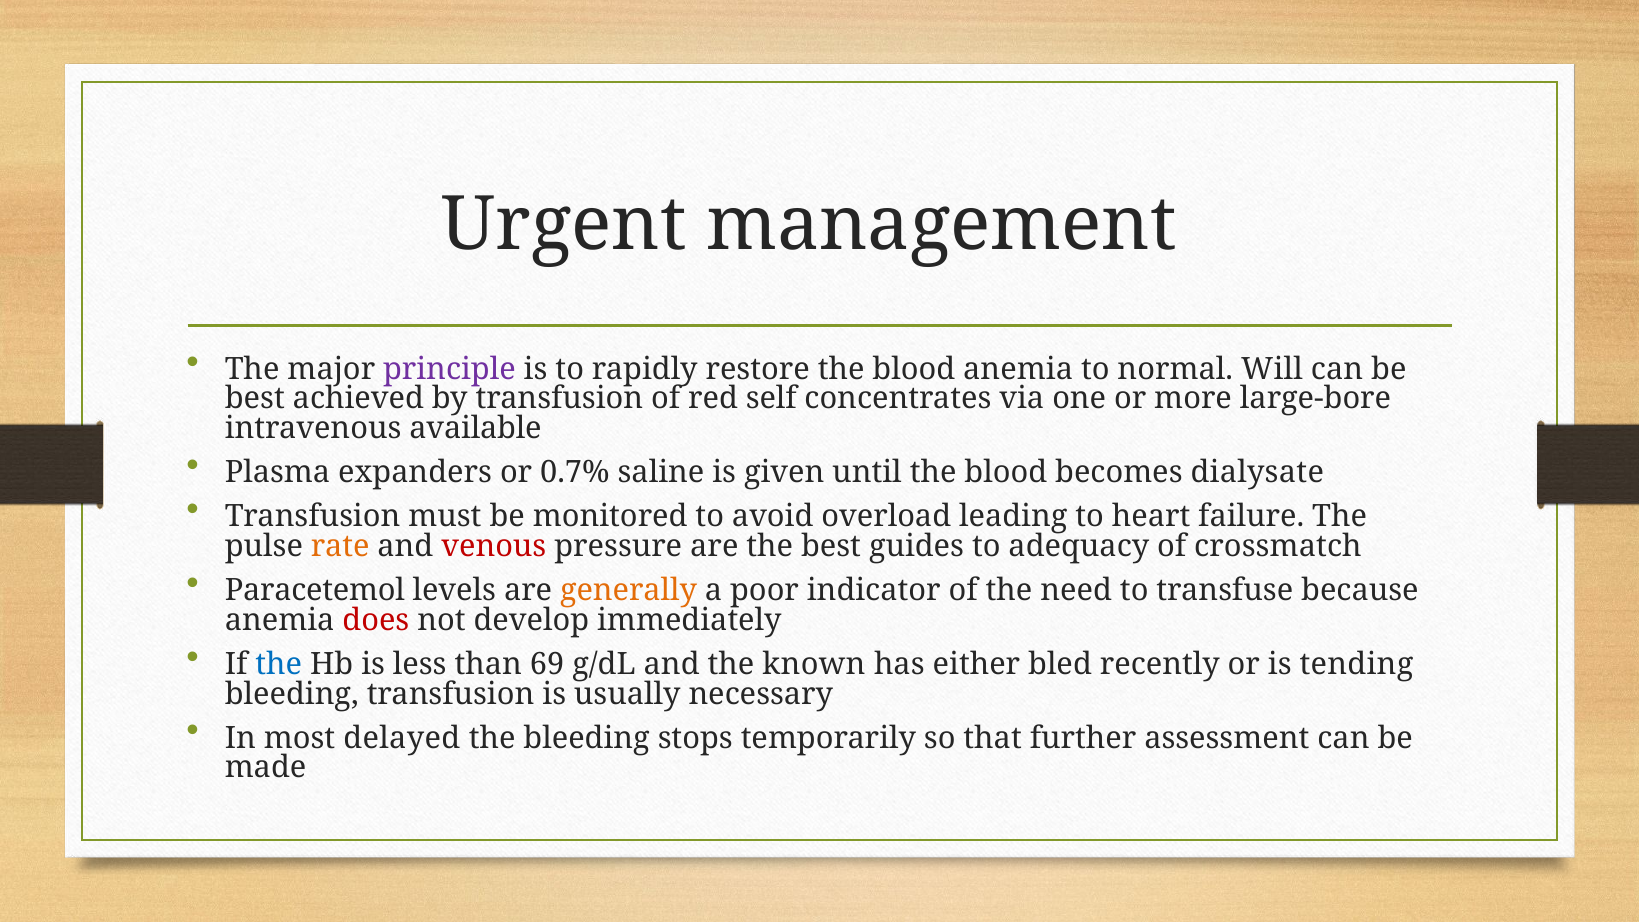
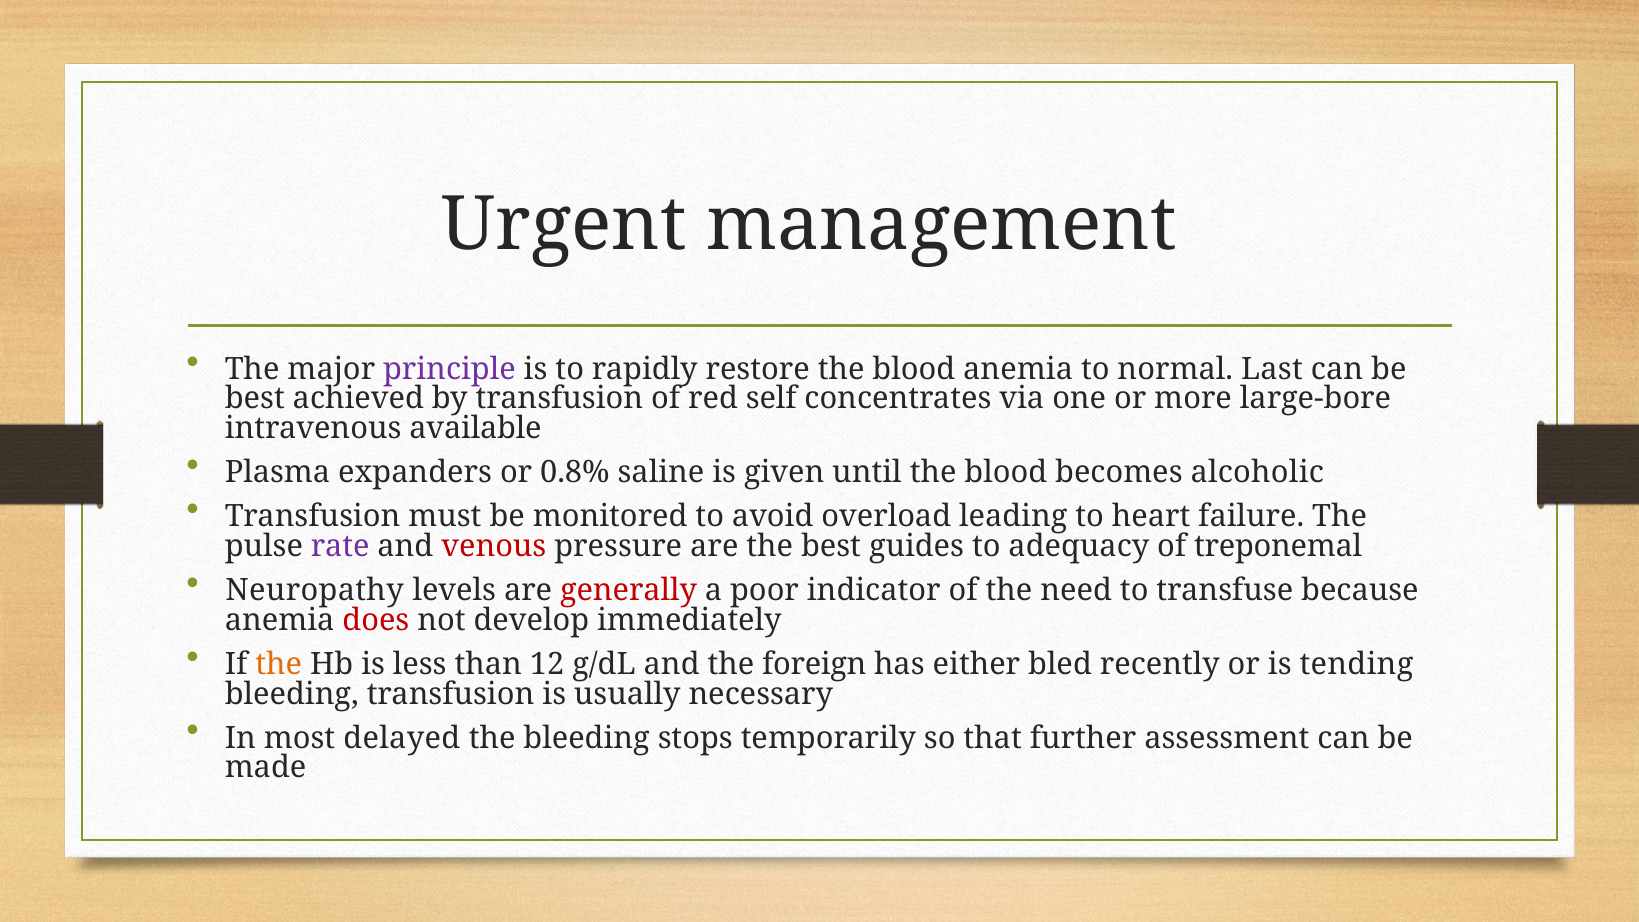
Will: Will -> Last (1272, 369)
0.7%: 0.7% -> 0.8% (575, 473)
dialysate: dialysate -> alcoholic (1257, 473)
rate colour: orange -> purple (340, 546)
crossmatch: crossmatch -> treponemal (1278, 546)
Paracetemol: Paracetemol -> Neuropathy (315, 591)
generally colour: orange -> red (629, 591)
the colour: blue -> orange (279, 664)
69: 69 -> 12 (547, 664)
known: known -> foreign (814, 664)
